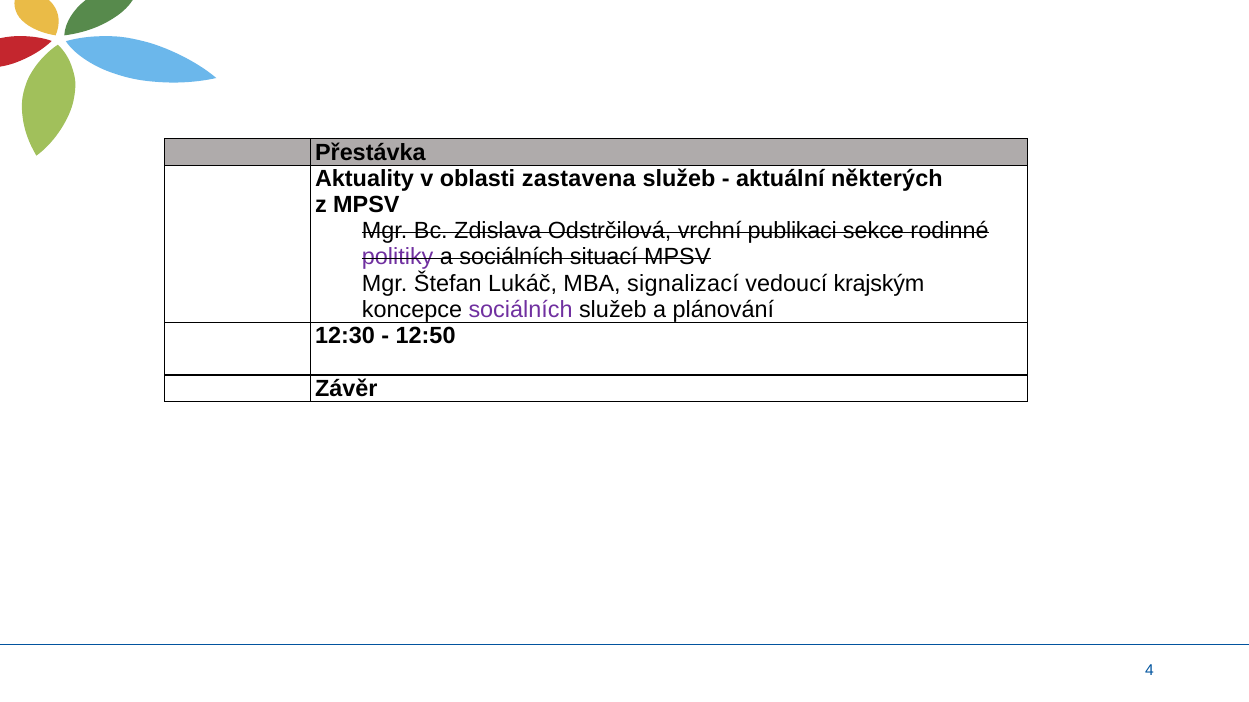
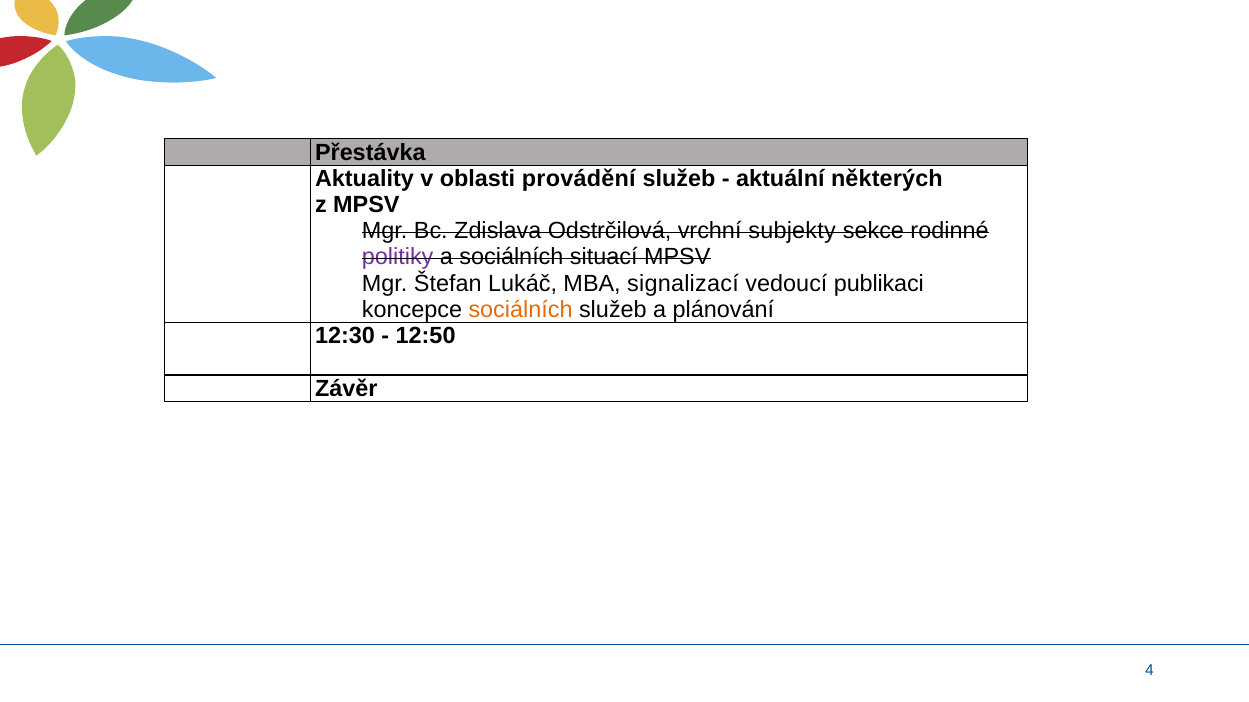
zastavena: zastavena -> provádění (579, 179)
publikaci: publikaci -> subjekty (792, 231)
krajským: krajským -> publikaci (879, 284)
sociálních colour: purple -> orange (521, 310)
